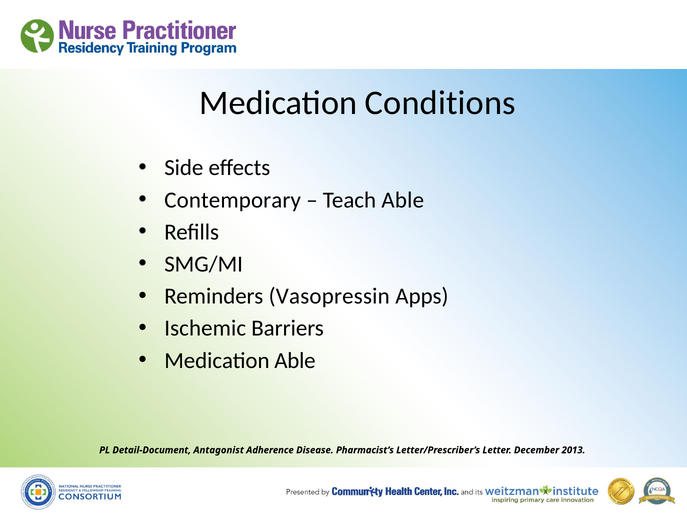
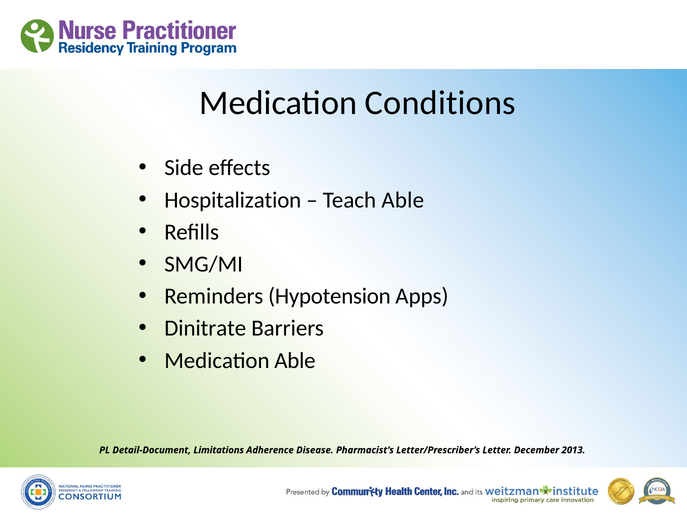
Contemporary: Contemporary -> Hospitalization (233, 200)
Vasopressin: Vasopressin -> Hypotension (329, 296)
Ischemic: Ischemic -> Dinitrate (205, 328)
Antagonist: Antagonist -> Limitations (219, 449)
